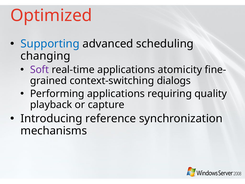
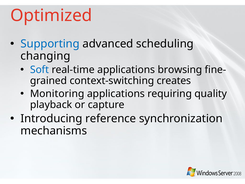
Soft colour: purple -> blue (39, 70)
atomicity: atomicity -> browsing (180, 70)
dialogs: dialogs -> creates (174, 81)
Performing: Performing -> Monitoring (57, 94)
